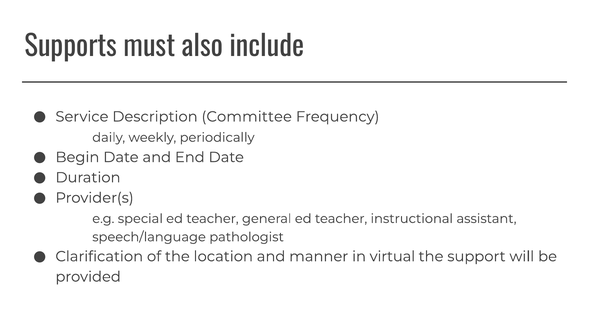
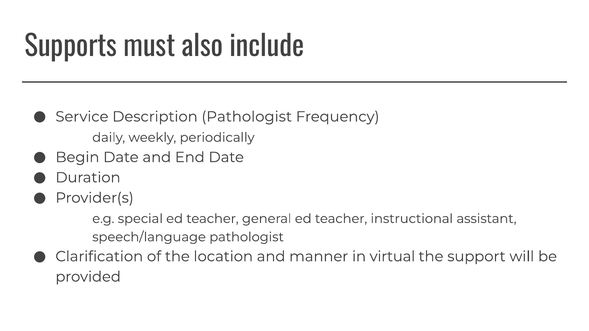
Description Committee: Committee -> Pathologist (247, 117)
